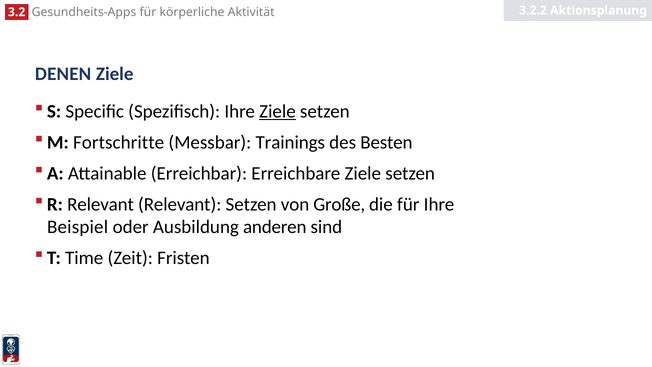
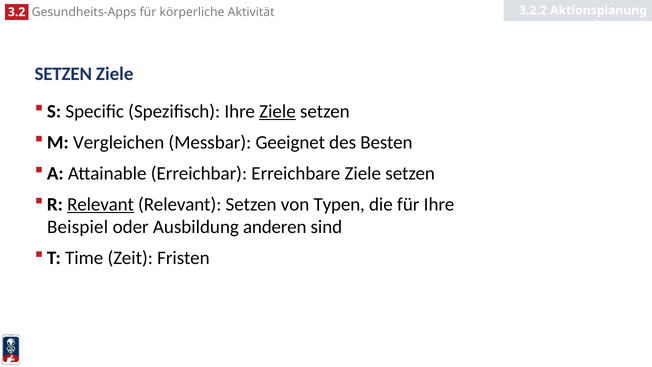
DENEN: DENEN -> SETZEN (63, 74)
Fortschritte: Fortschritte -> Vergleichen (119, 142)
Trainings: Trainings -> Geeignet (290, 142)
Relevant underline: none -> present (101, 204)
Große: Große -> Typen (339, 204)
